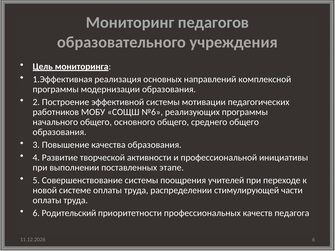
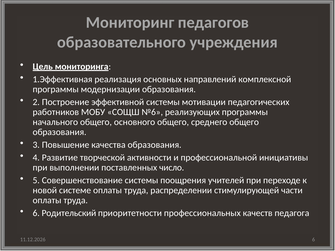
этапе: этапе -> число (172, 168)
